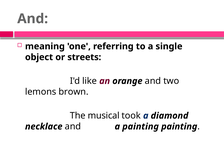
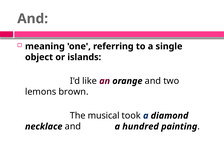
streets: streets -> islands (84, 57)
a painting: painting -> hundred (141, 127)
